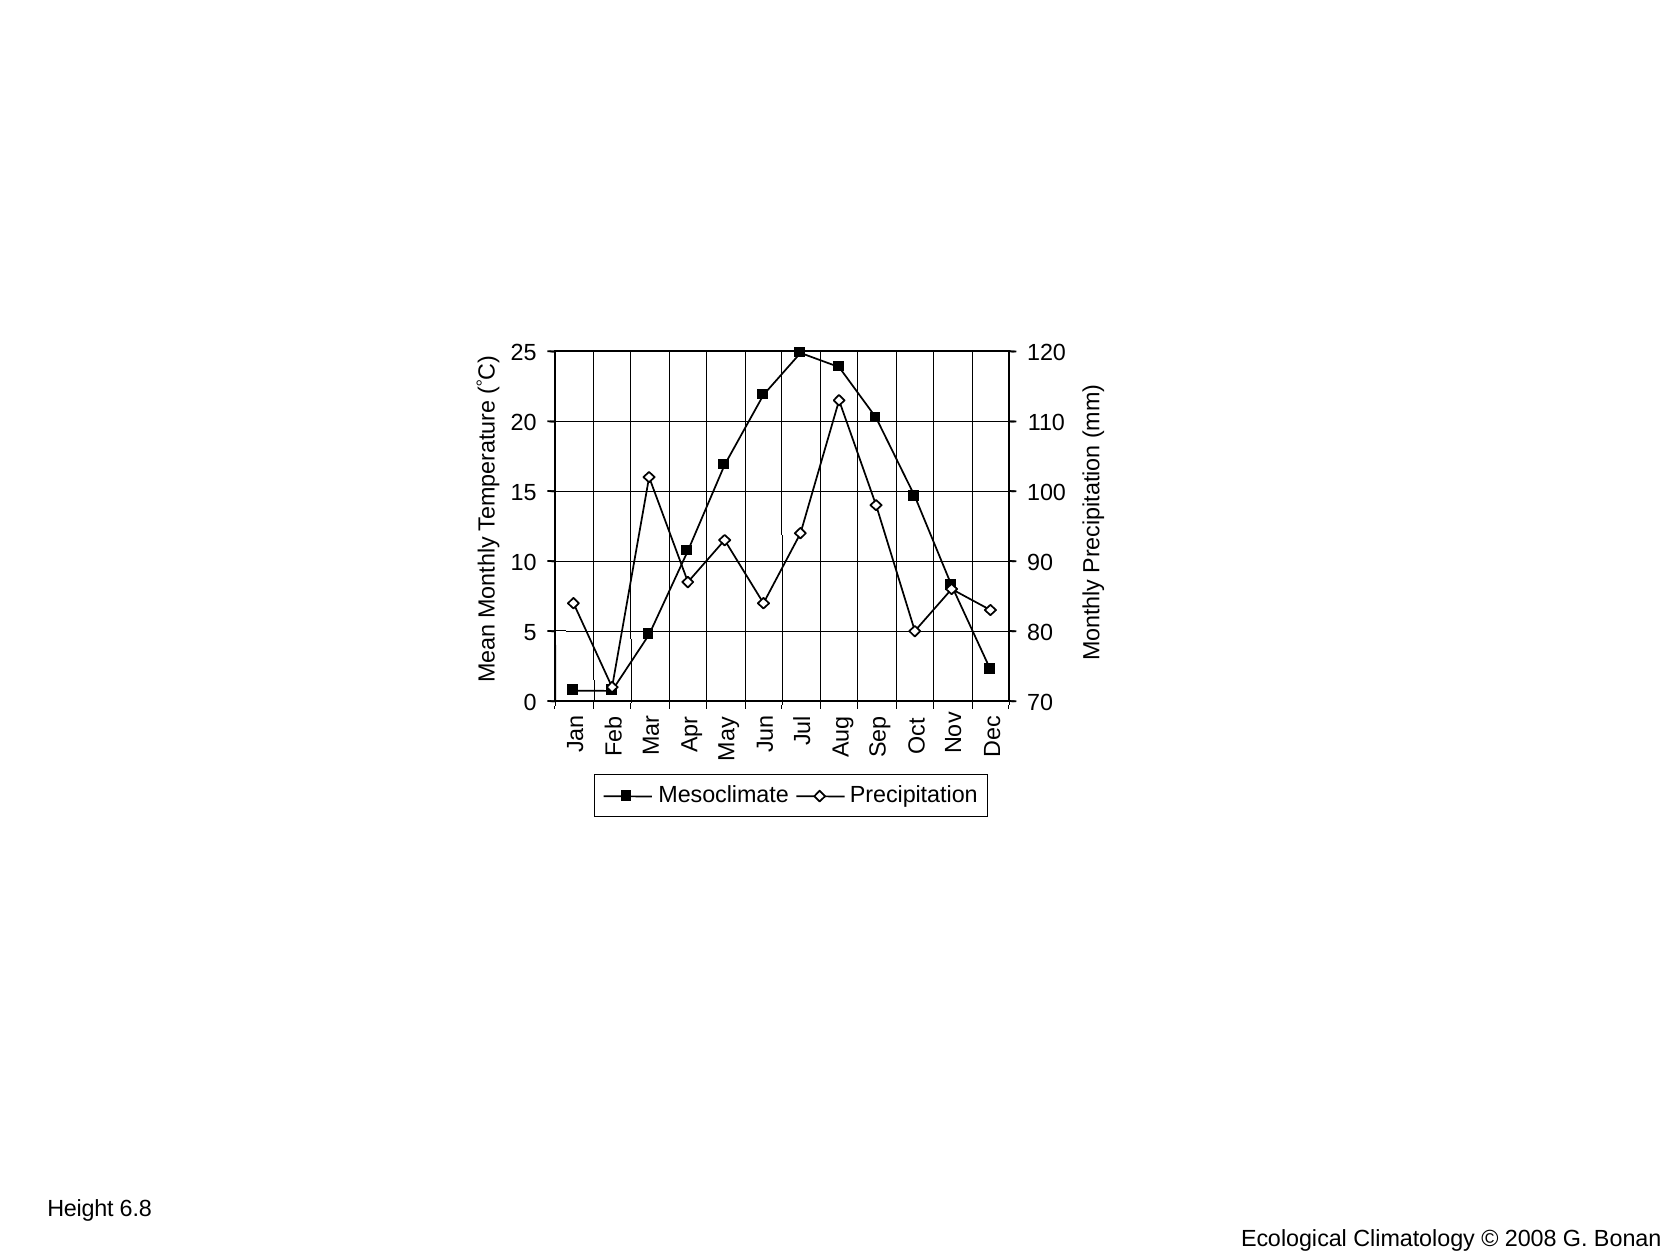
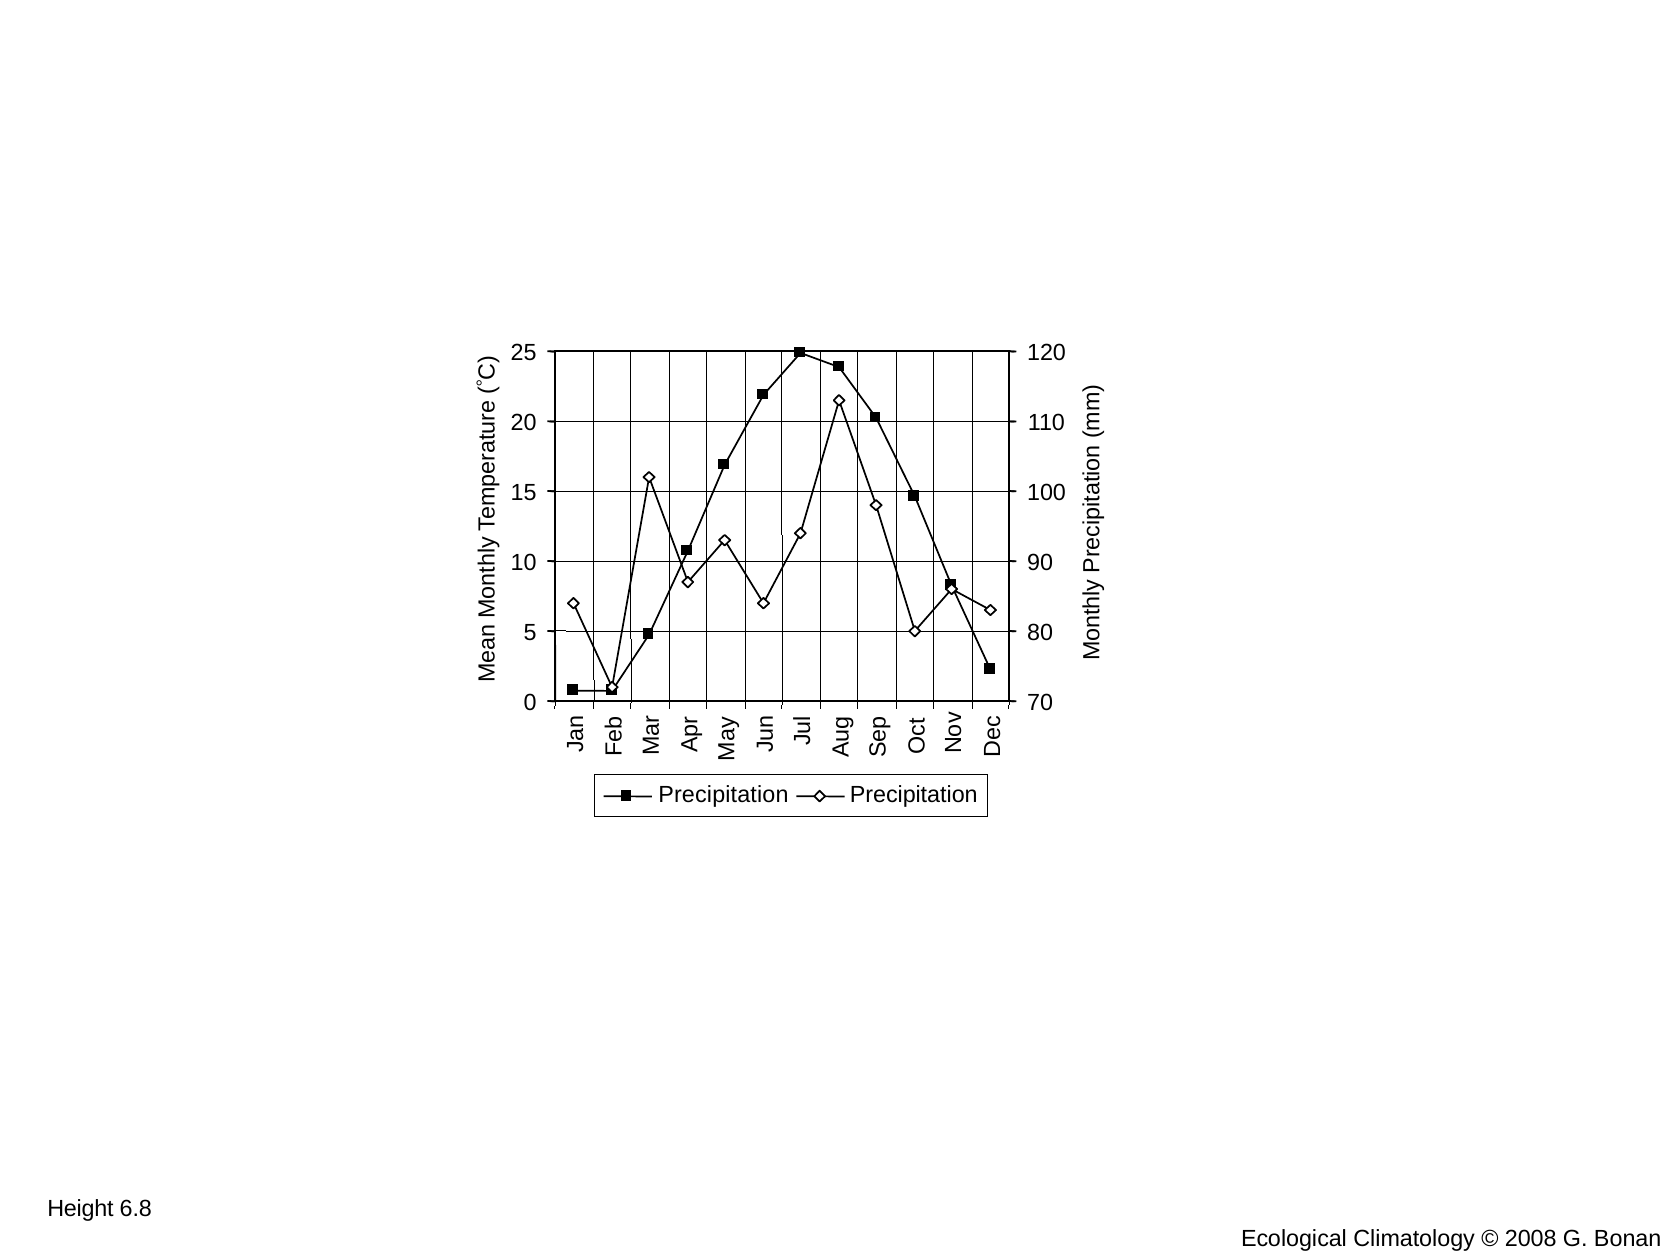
Mesoclimate: Mesoclimate -> Precipitation (723, 795)
